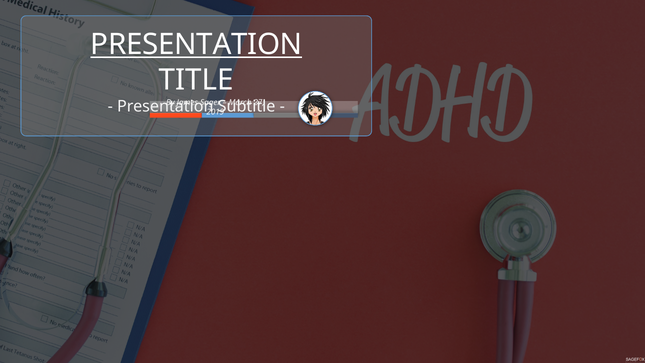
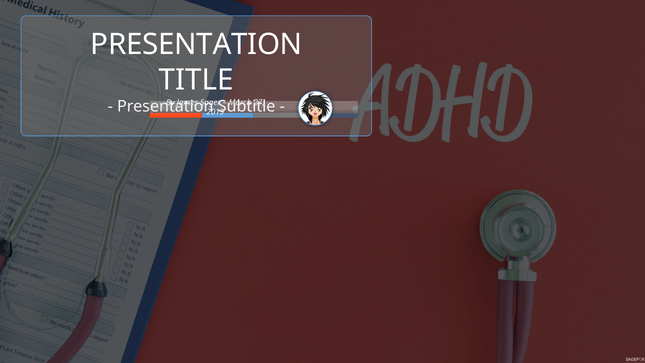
PRESENTATION underline: present -> none (196, 45)
